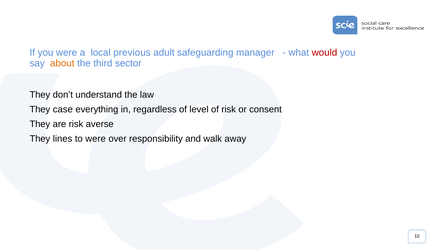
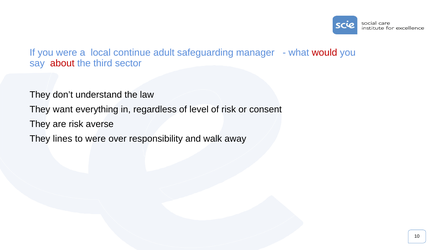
previous: previous -> continue (132, 53)
about colour: orange -> red (62, 63)
case: case -> want (63, 110)
